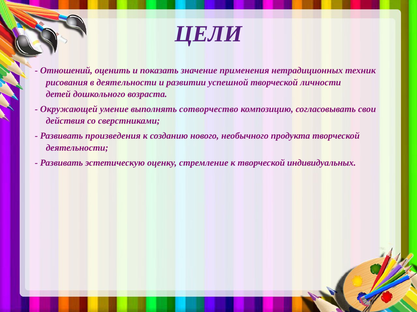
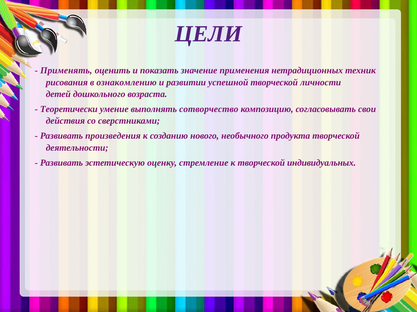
Отношений: Отношений -> Применять (66, 71)
в деятельности: деятельности -> ознакомлению (127, 83)
Окружающей: Окружающей -> Теоретически (69, 109)
